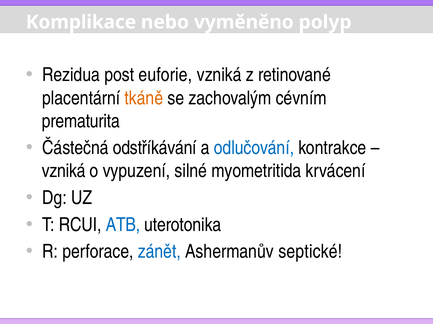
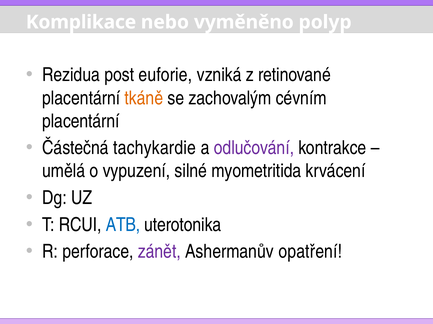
prematurita: prematurita -> placentární (81, 121)
odstříkávání: odstříkávání -> tachykardie (155, 148)
odlučování colour: blue -> purple (254, 148)
vzniká: vzniká -> umělá (64, 171)
zánět colour: blue -> purple (159, 252)
septické: septické -> opatření (310, 252)
